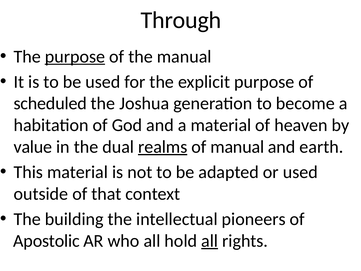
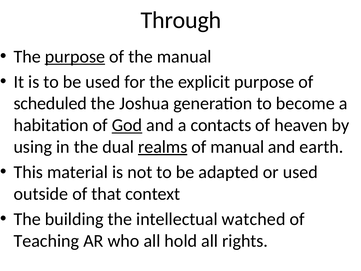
God underline: none -> present (127, 125)
a material: material -> contacts (221, 125)
value: value -> using (33, 147)
pioneers: pioneers -> watched (254, 219)
Apostolic: Apostolic -> Teaching (46, 241)
all underline: present -> none (210, 241)
